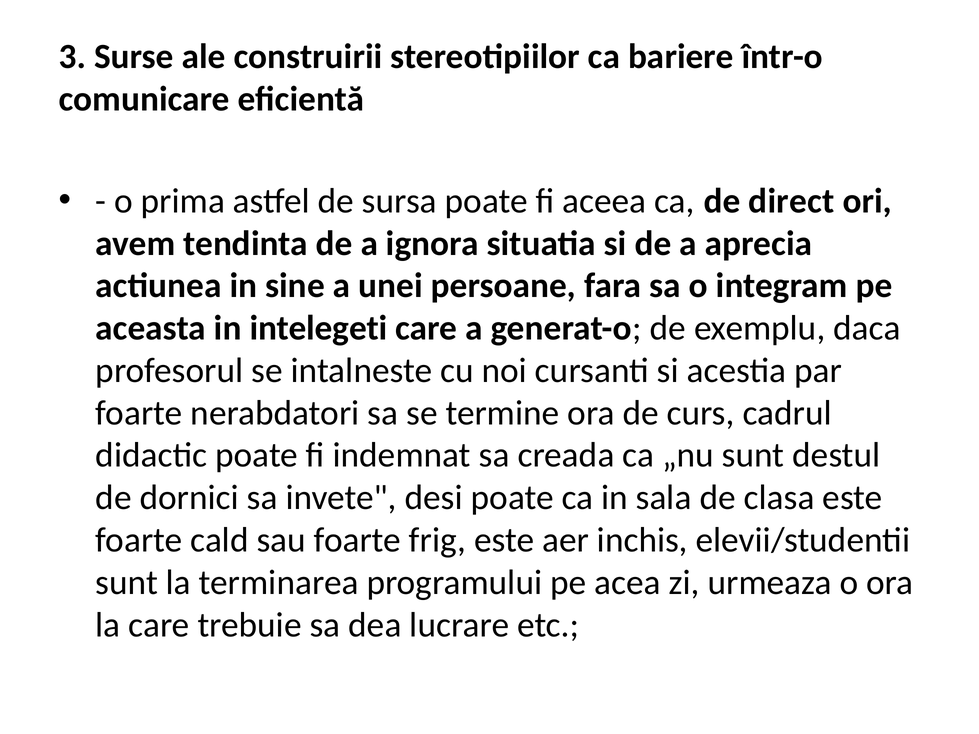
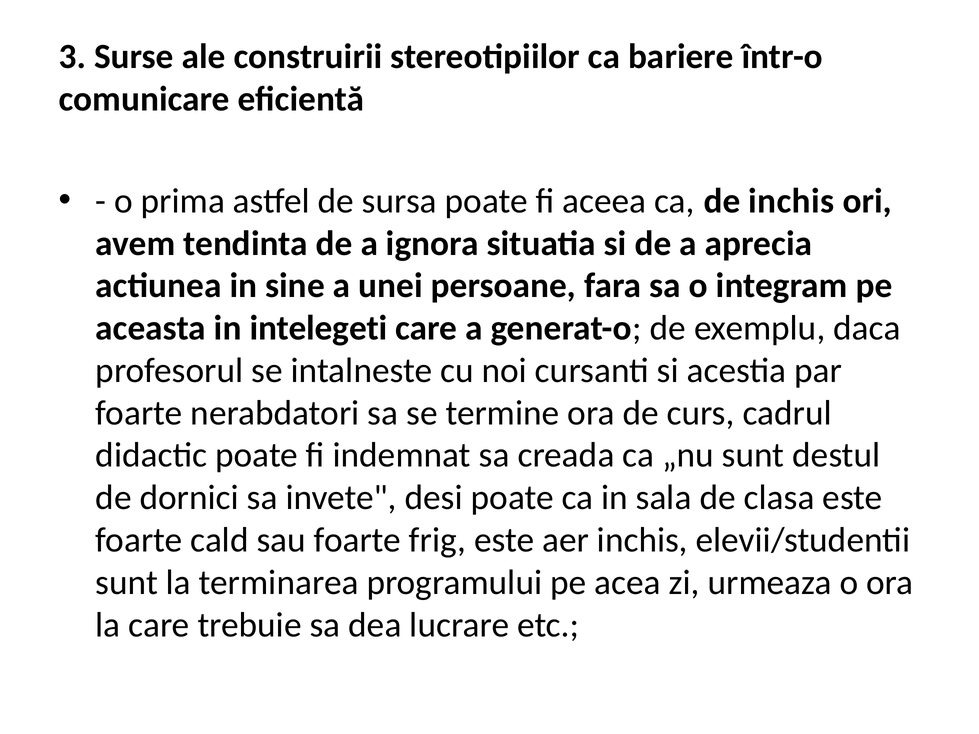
de direct: direct -> inchis (791, 201)
